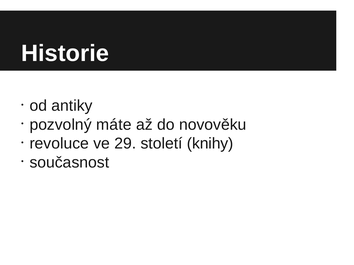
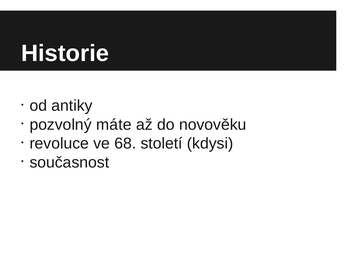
29: 29 -> 68 (125, 144)
knihy: knihy -> kdysi (210, 144)
